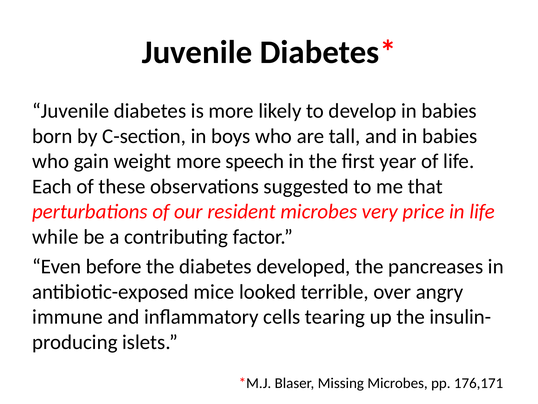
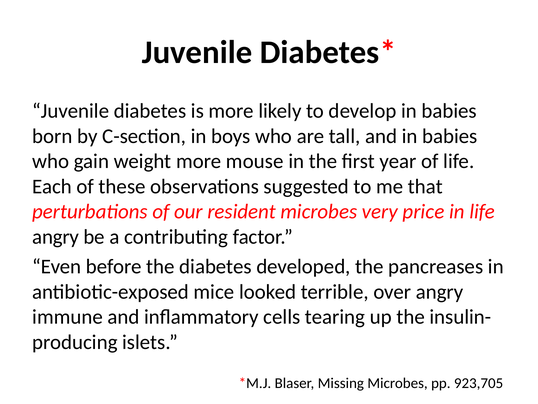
speech: speech -> mouse (255, 161)
while: while -> angry (56, 236)
176,171: 176,171 -> 923,705 (479, 383)
